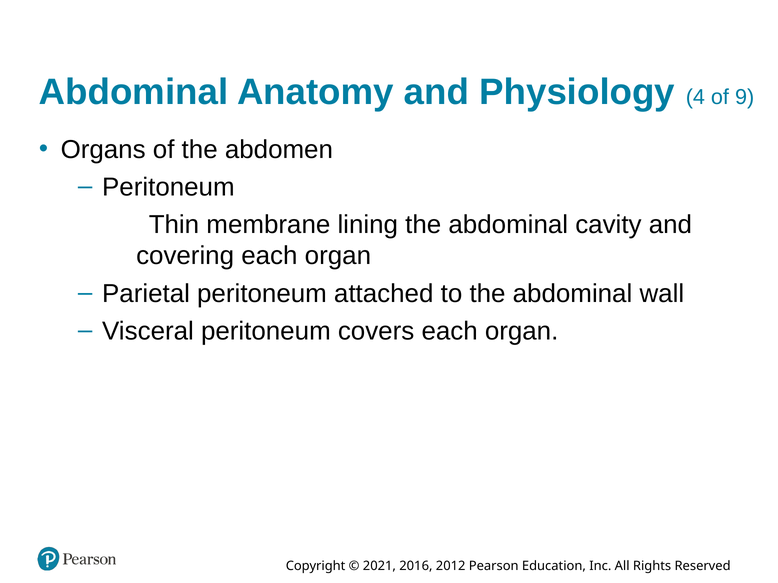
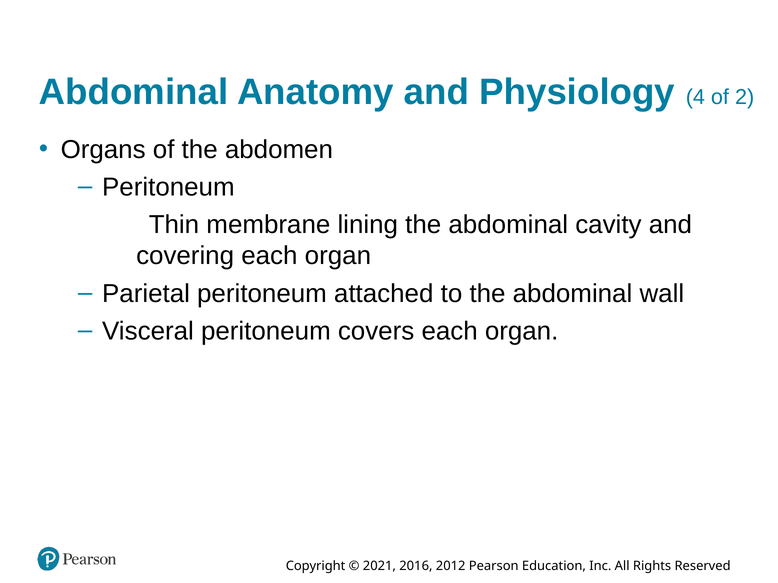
9: 9 -> 2 (745, 97)
